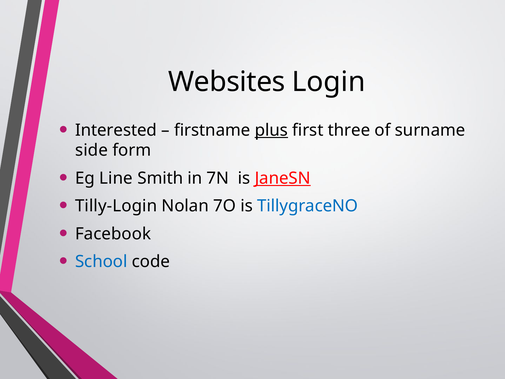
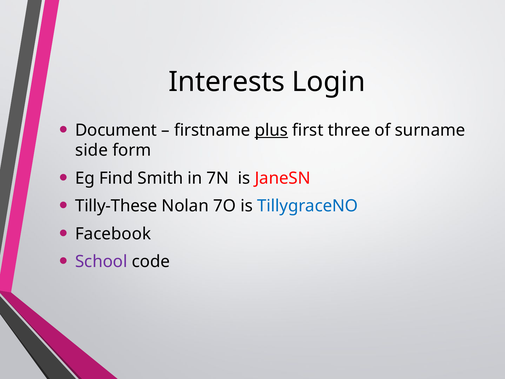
Websites: Websites -> Interests (227, 82)
Interested: Interested -> Document (116, 130)
Line: Line -> Find (116, 178)
JaneSN underline: present -> none (283, 178)
Tilly-Login: Tilly-Login -> Tilly-These (116, 206)
School colour: blue -> purple (101, 261)
